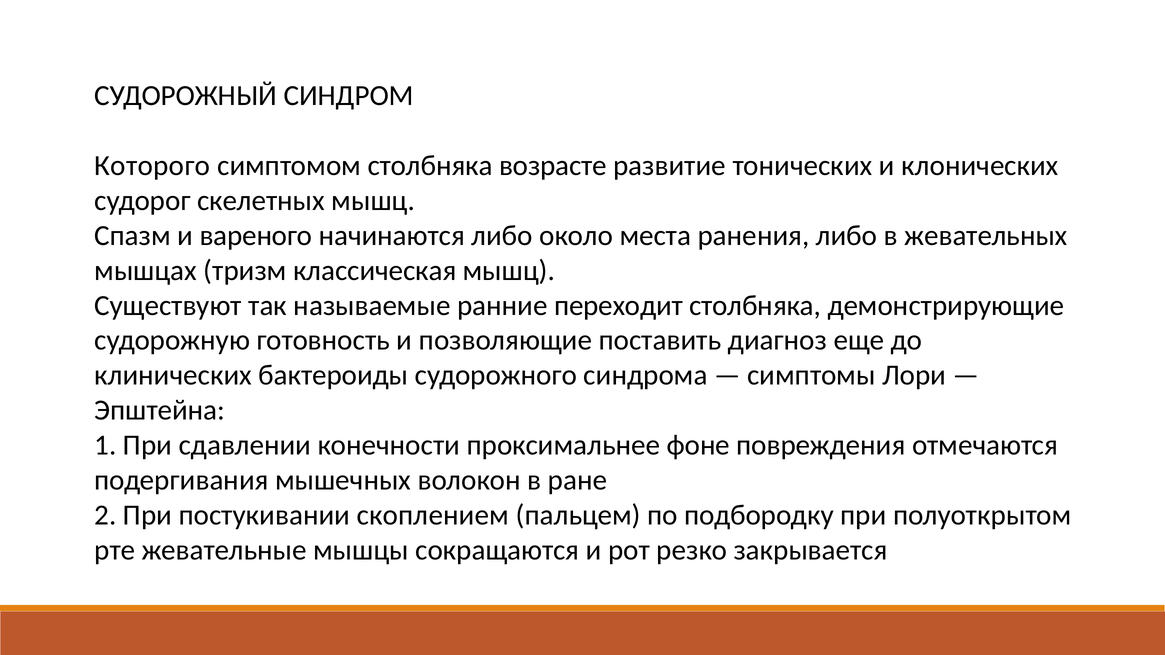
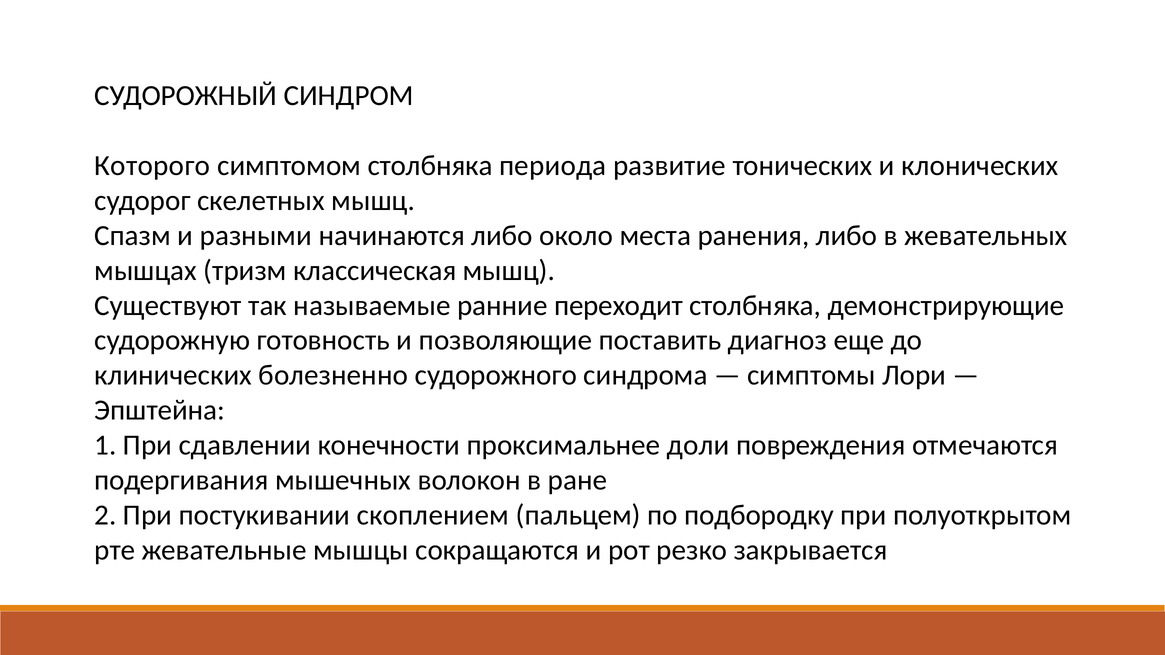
возрасте: возрасте -> периода (553, 166)
вареного: вареного -> разными (256, 236)
бактероиды: бактероиды -> болезненно (333, 375)
фоне: фоне -> доли (698, 445)
